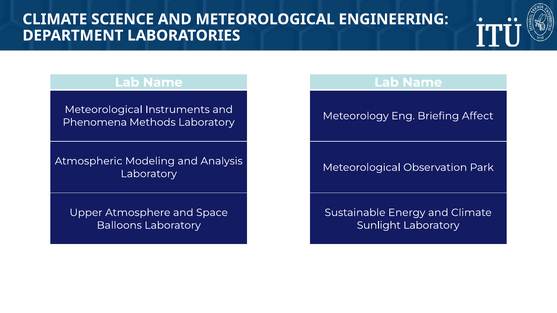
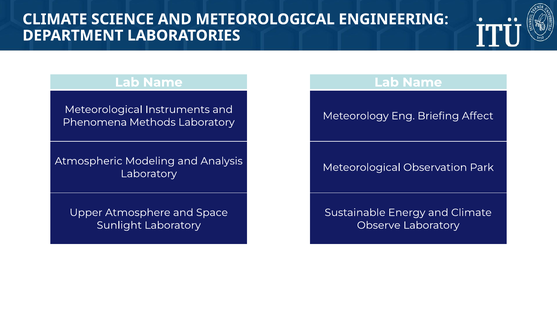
Balloons: Balloons -> Sunlight (119, 226)
Sunlight: Sunlight -> Observe (379, 226)
